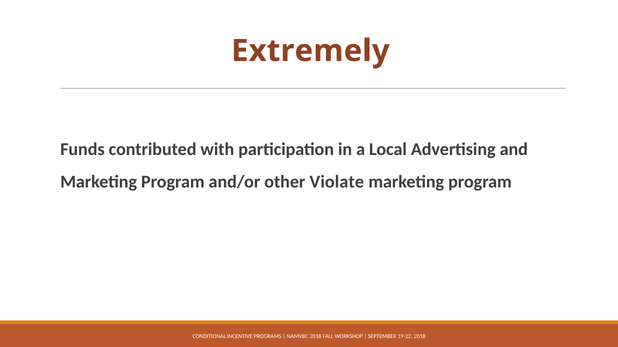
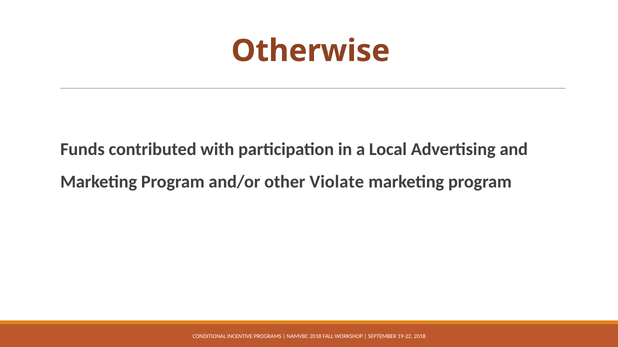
Extremely: Extremely -> Otherwise (311, 51)
